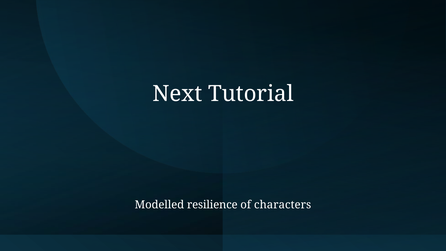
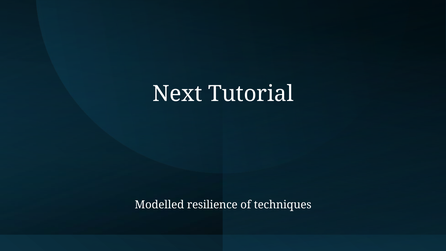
characters: characters -> techniques (283, 205)
